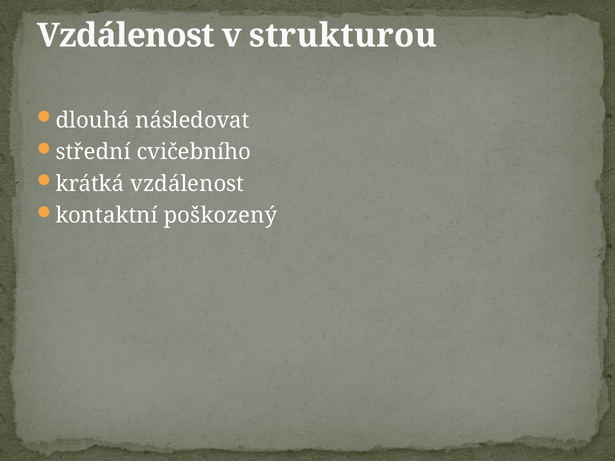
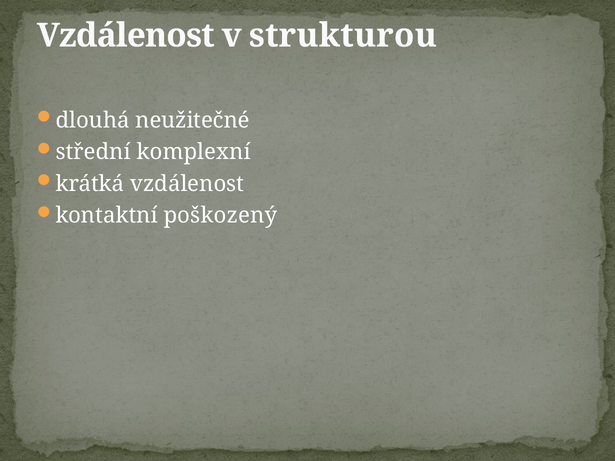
následovat: následovat -> neužitečné (193, 120)
cvičebního: cvičebního -> komplexní (194, 152)
